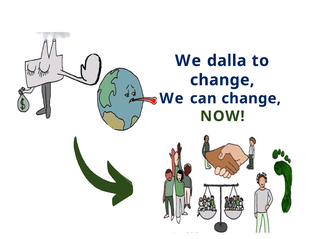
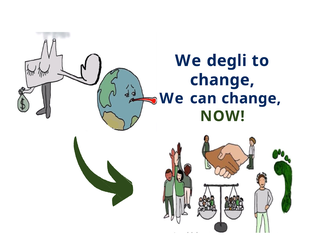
dalla: dalla -> degli (227, 61)
